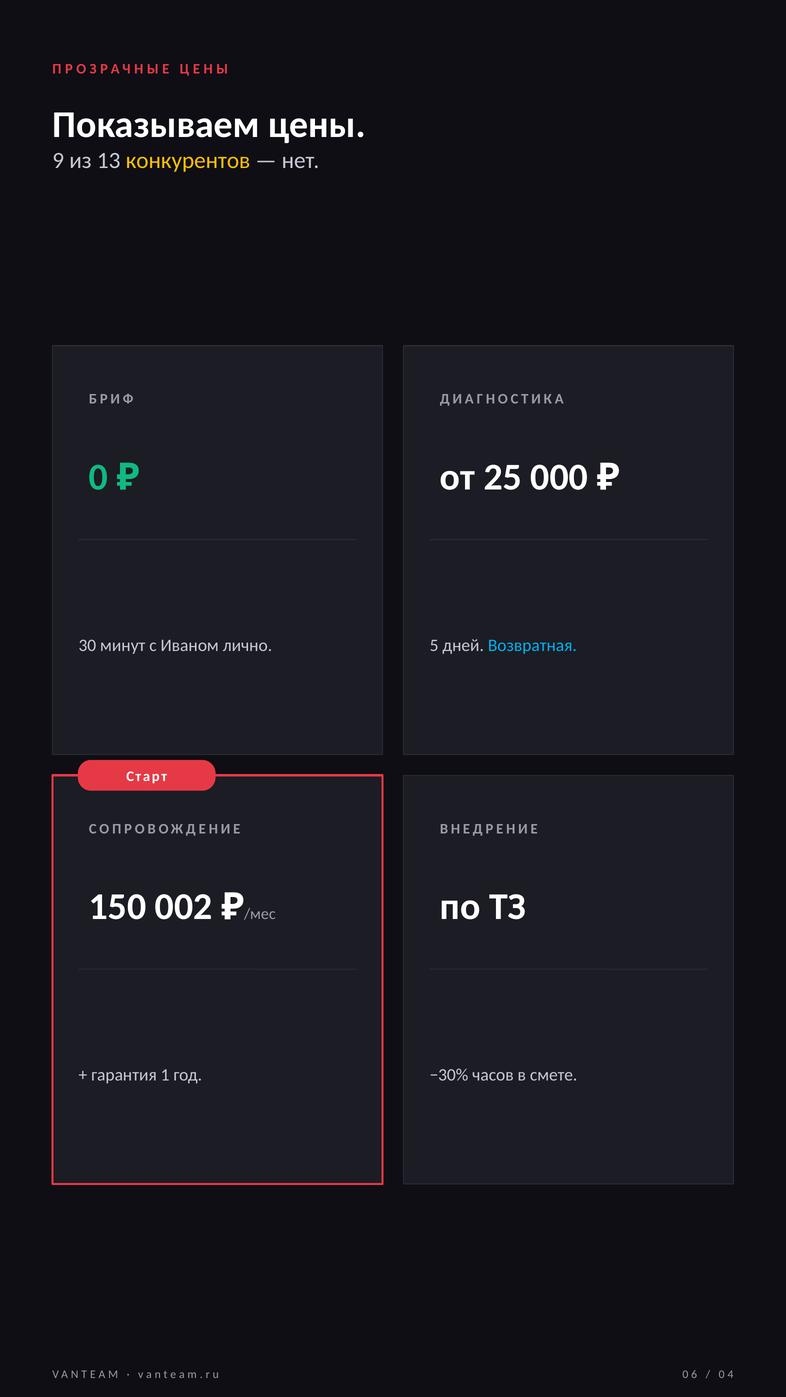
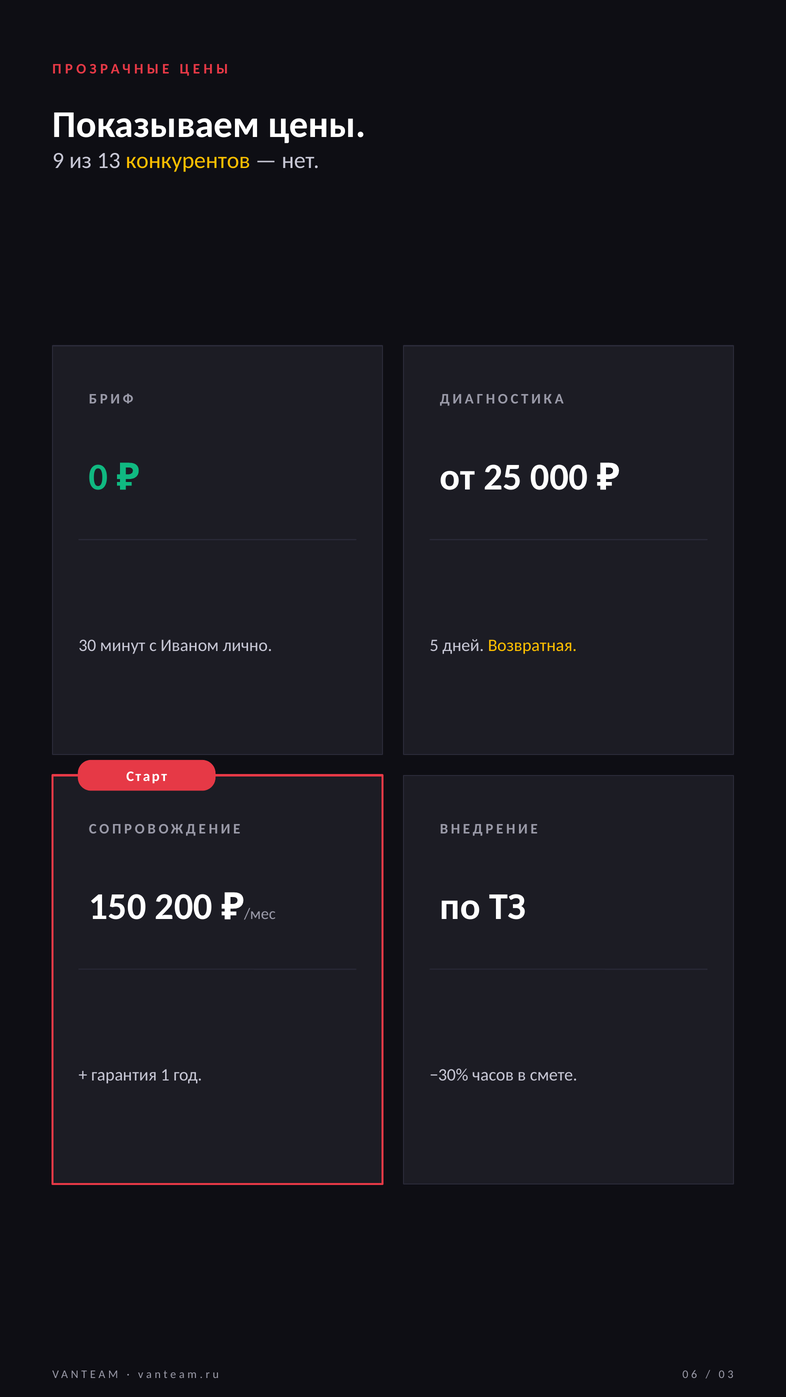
Возвратная colour: light blue -> yellow (532, 646)
002: 002 -> 200 (184, 907)
4: 4 -> 3 (730, 1375)
